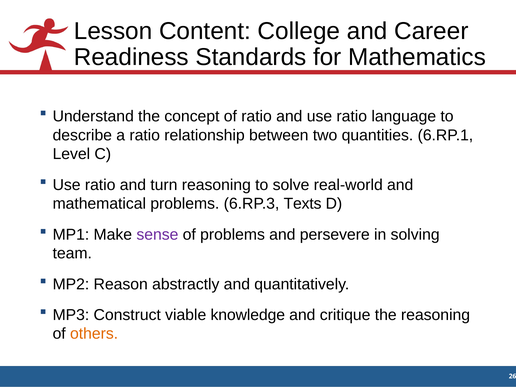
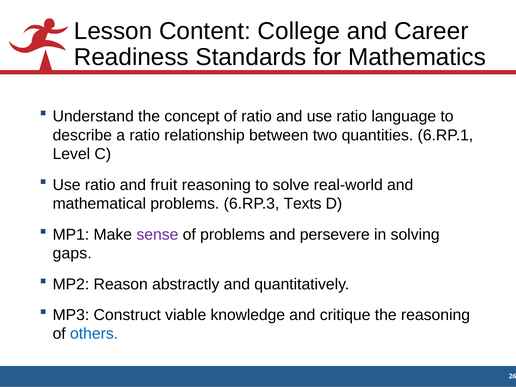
turn: turn -> fruit (164, 185)
team: team -> gaps (72, 253)
others colour: orange -> blue (94, 334)
